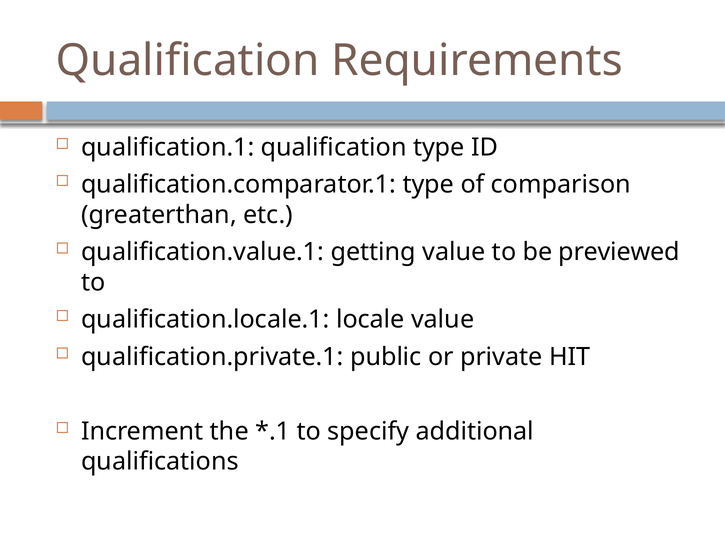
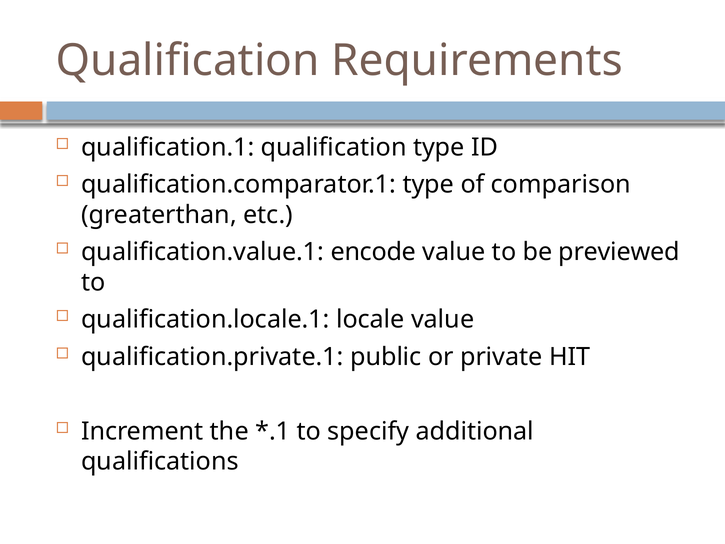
getting: getting -> encode (373, 252)
